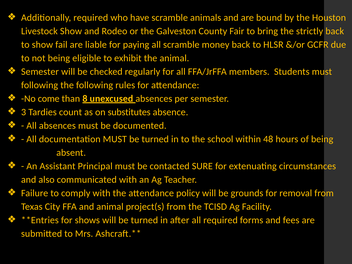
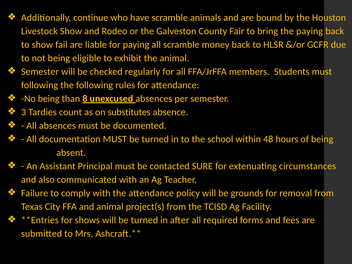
Additionally required: required -> continue (91, 18)
the strictly: strictly -> paying (310, 31)
No come: come -> being (49, 99)
